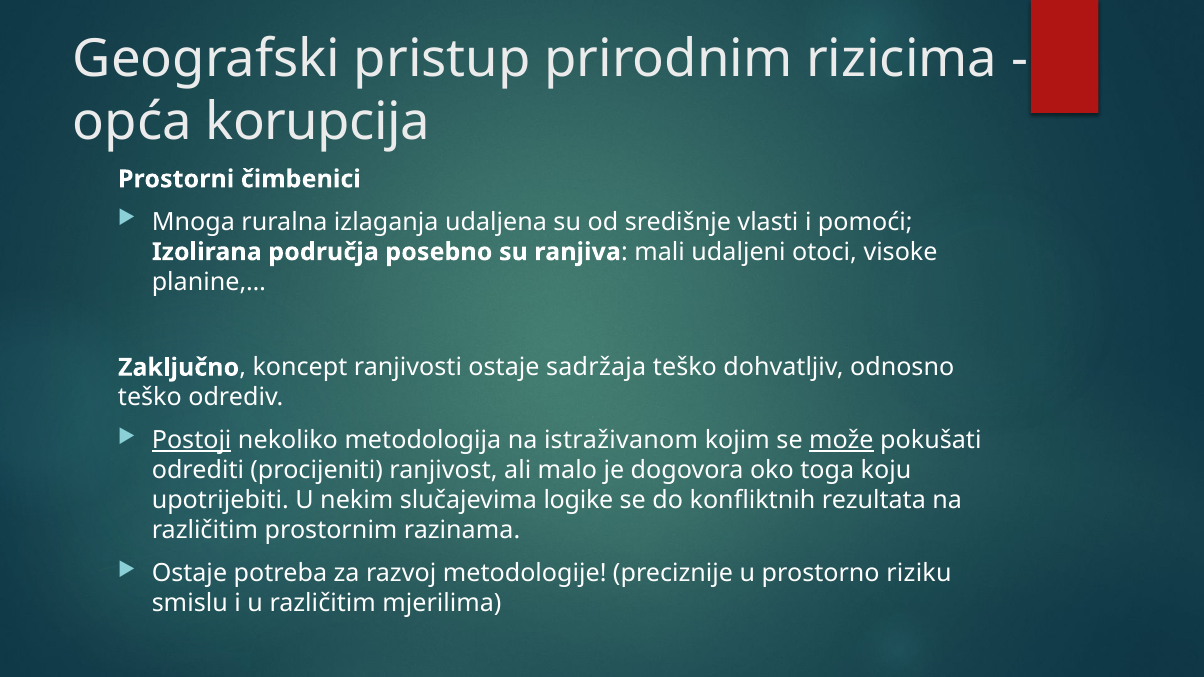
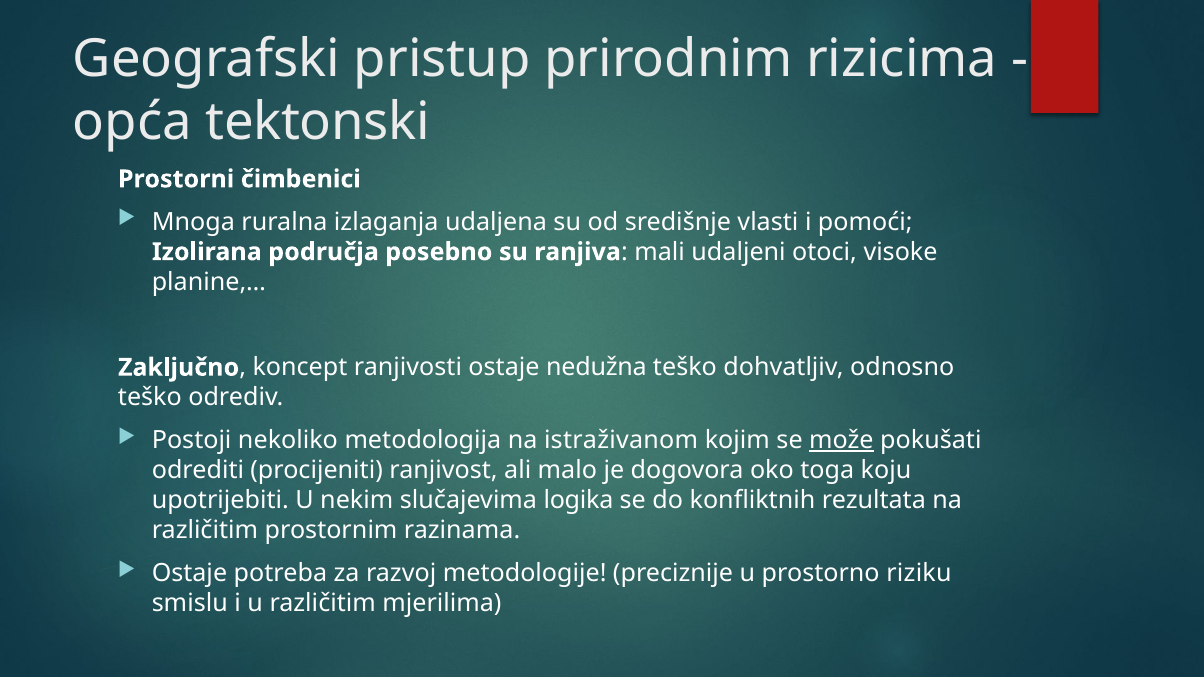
korupcija: korupcija -> tektonski (318, 123)
sadržaja: sadržaja -> nedužna (596, 368)
Postoji underline: present -> none (192, 440)
logike: logike -> logika (578, 501)
